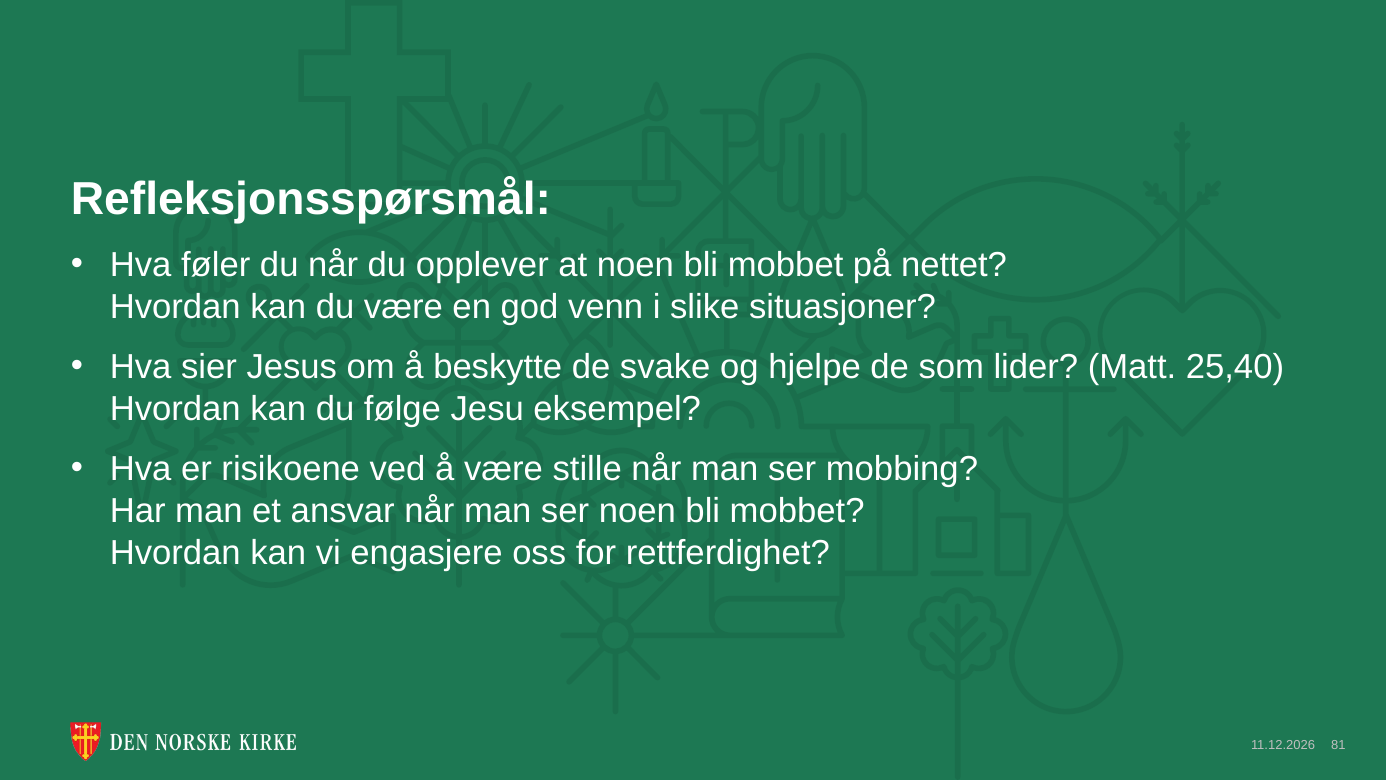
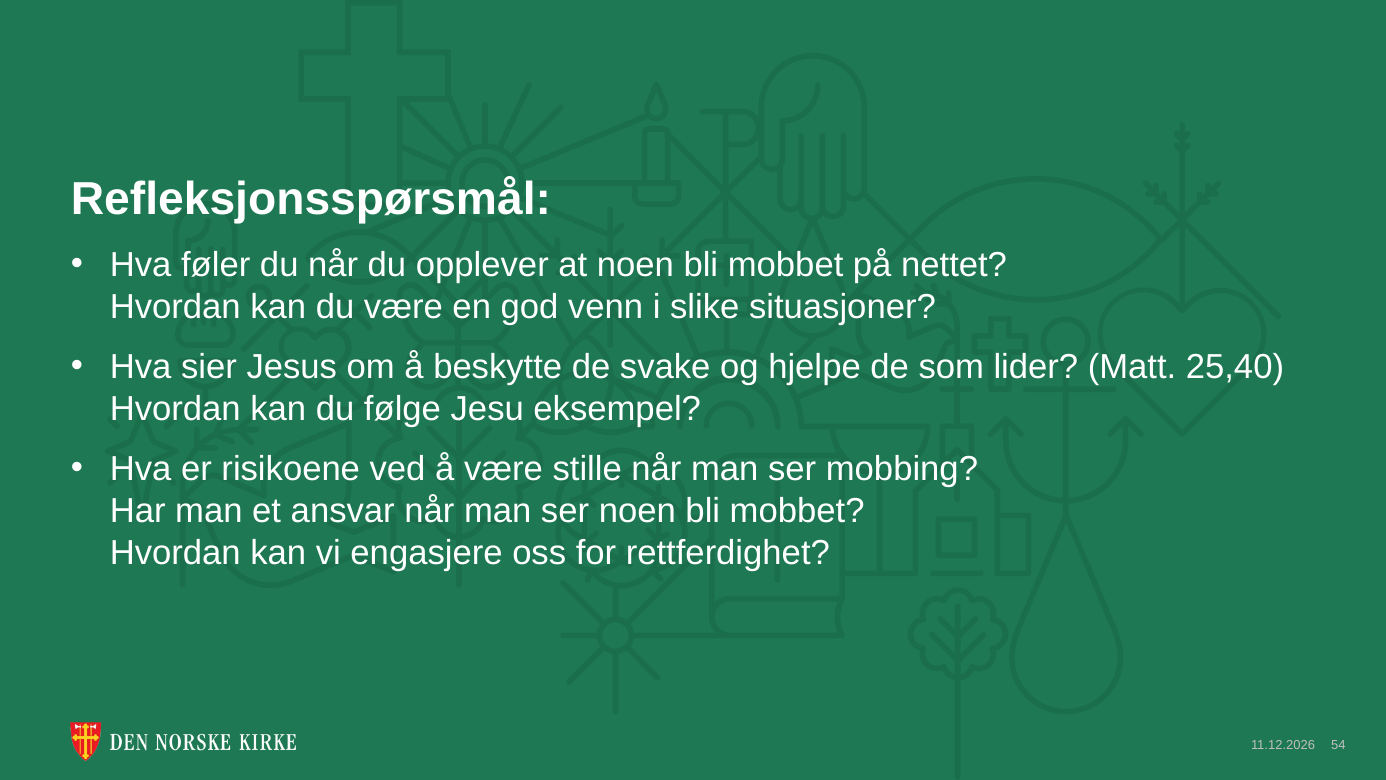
81: 81 -> 54 (1338, 745)
